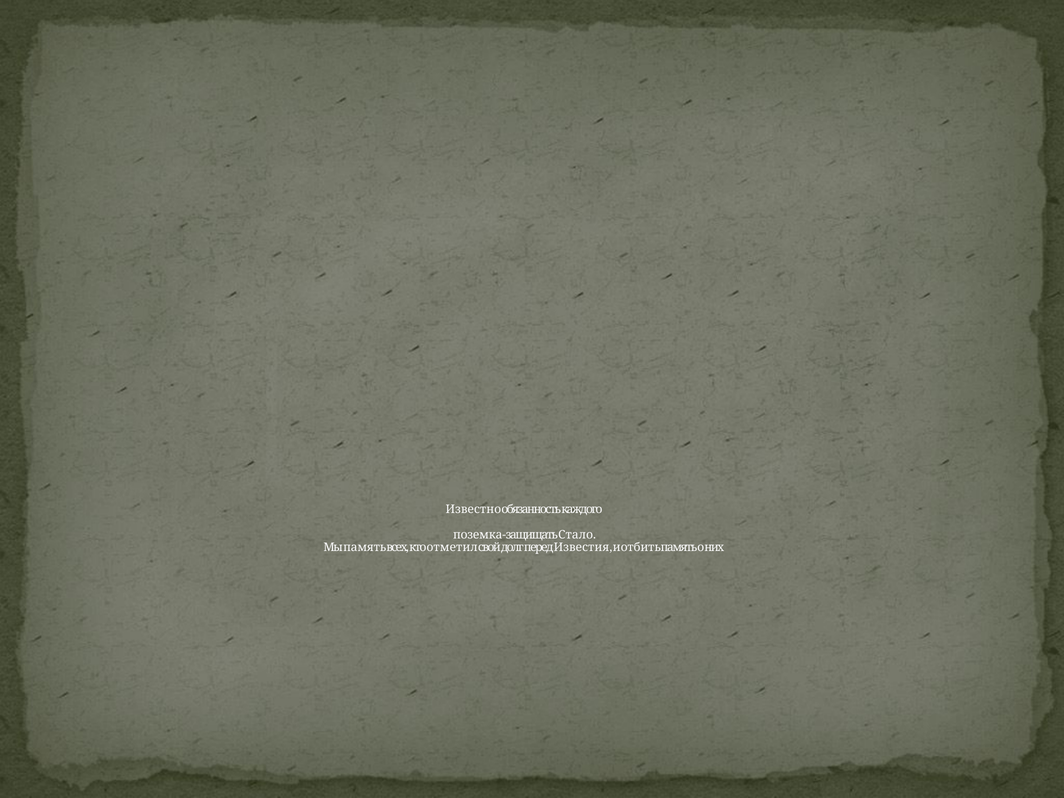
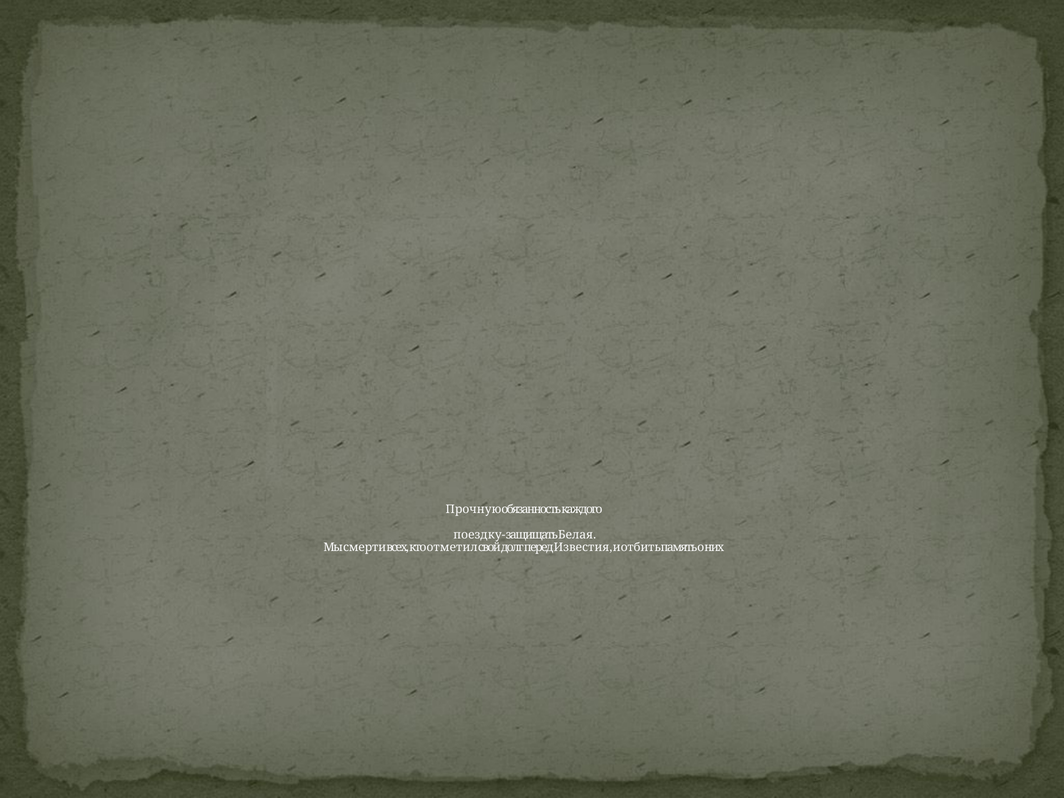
Известно: Известно -> Прочную (473, 509)
поземка-: поземка- -> поездку- (479, 535)
Стало: Стало -> Белая (577, 535)
Мы память: память -> смерти (365, 548)
